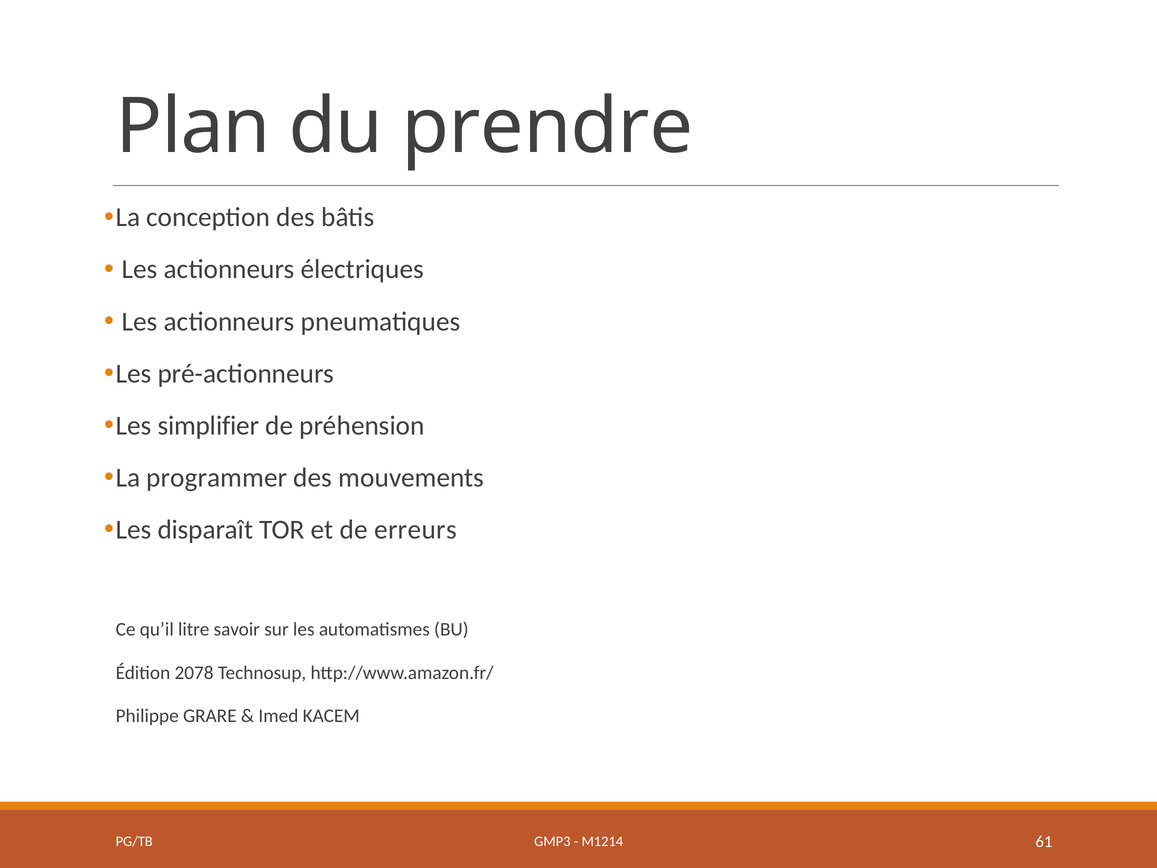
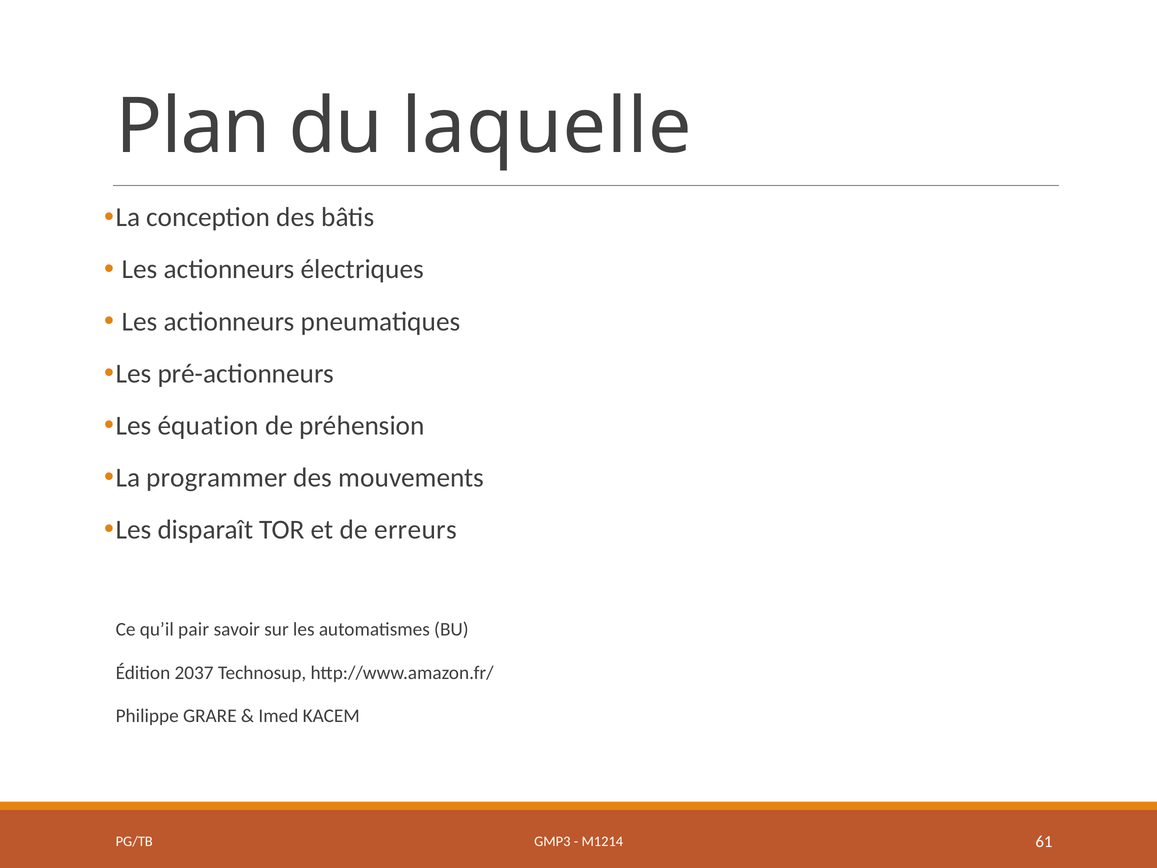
prendre: prendre -> laquelle (547, 127)
simplifier: simplifier -> équation (208, 425)
litre: litre -> pair (194, 629)
2078: 2078 -> 2037 (194, 673)
